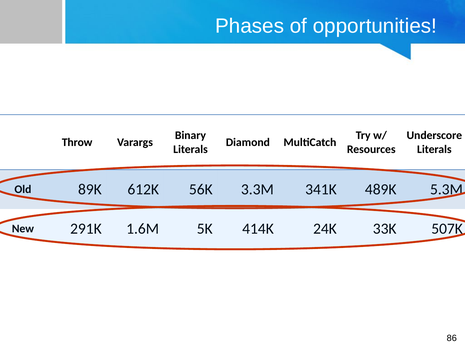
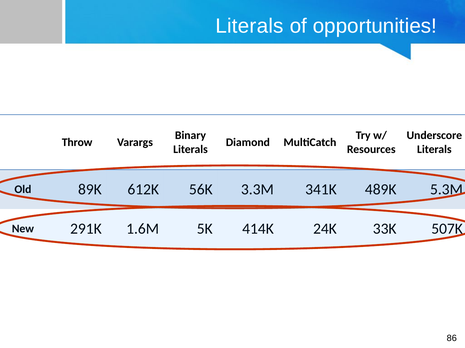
Phases: Phases -> Literals (249, 26)
